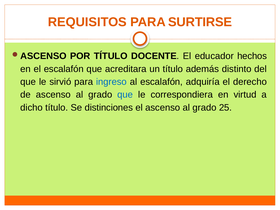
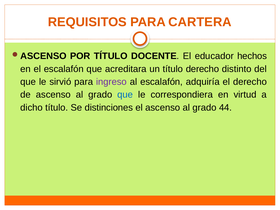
SURTIRSE: SURTIRSE -> CARTERA (200, 22)
título además: además -> derecho (202, 69)
ingreso colour: blue -> purple (111, 82)
25: 25 -> 44 (225, 108)
